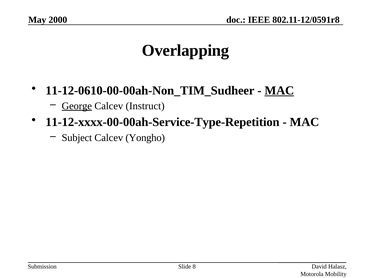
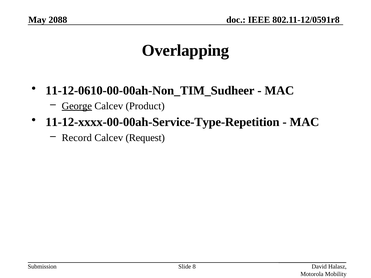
2000: 2000 -> 2088 (58, 20)
MAC underline: present -> none (279, 91)
Instruct: Instruct -> Product (145, 106)
Subject: Subject -> Record (77, 138)
Yongho: Yongho -> Request (145, 138)
